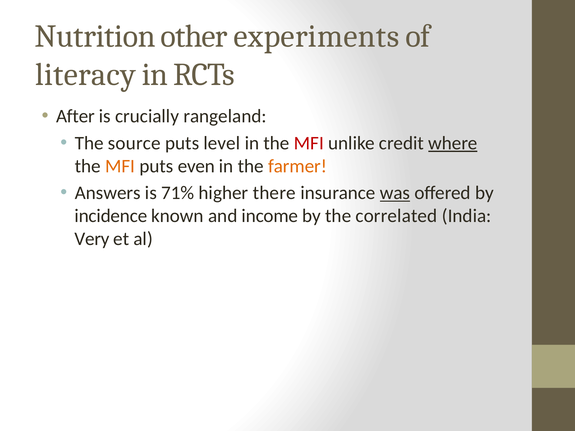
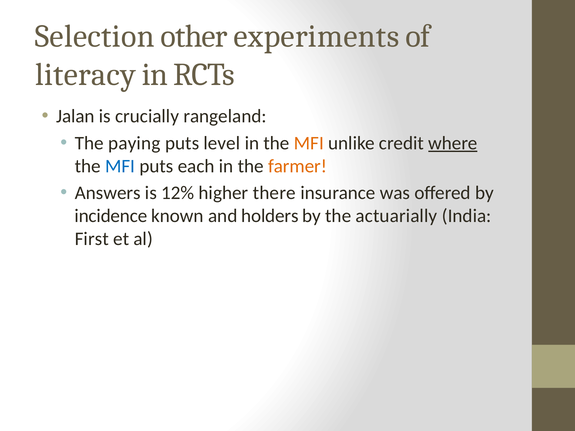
Nutrition: Nutrition -> Selection (95, 36)
After: After -> Jalan (75, 116)
source: source -> paying (134, 143)
MFI colour: red -> orange (309, 143)
MFI colour: orange -> blue (120, 166)
even: even -> each (196, 166)
71%: 71% -> 12% (178, 193)
was underline: present -> none (395, 193)
income: income -> holders (270, 216)
correlated: correlated -> actuarially (396, 216)
Very: Very -> First (92, 239)
